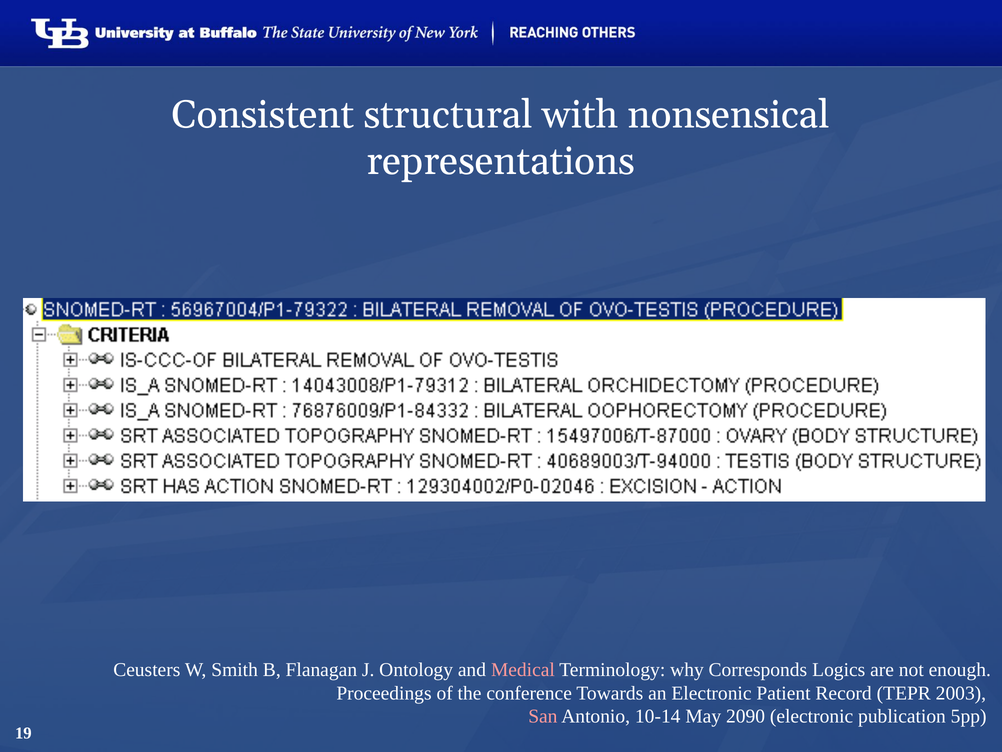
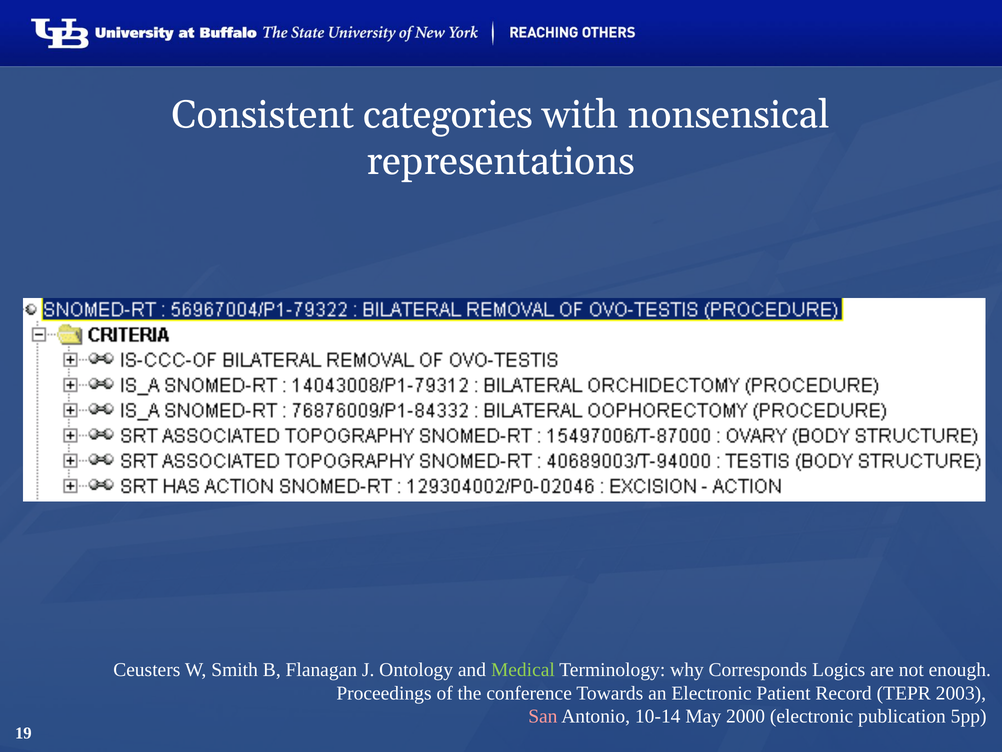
structural: structural -> categories (448, 115)
Medical colour: pink -> light green (523, 669)
2090: 2090 -> 2000 (746, 716)
